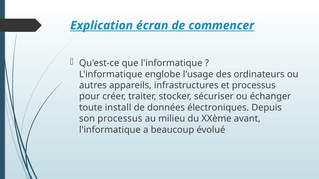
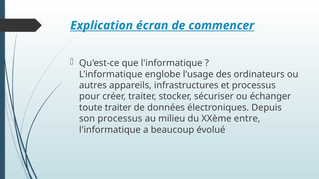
toute install: install -> traiter (118, 108)
avant: avant -> entre (247, 119)
